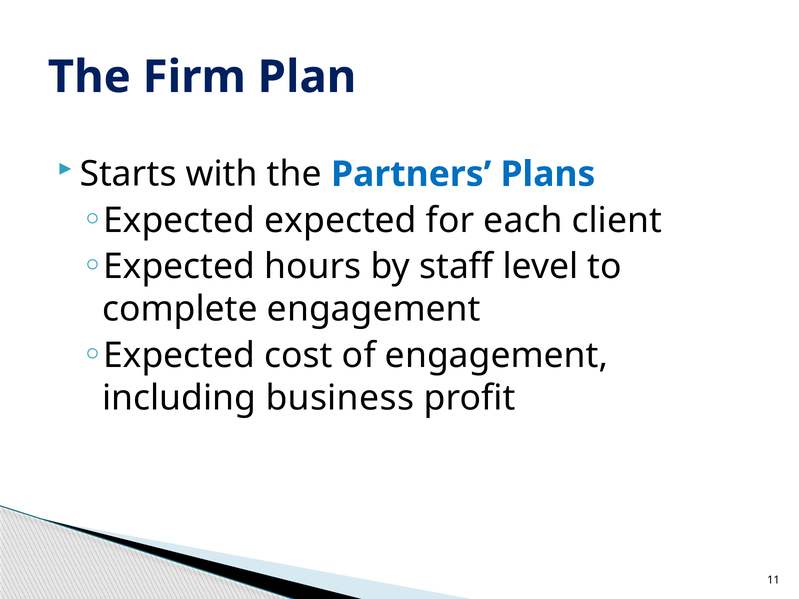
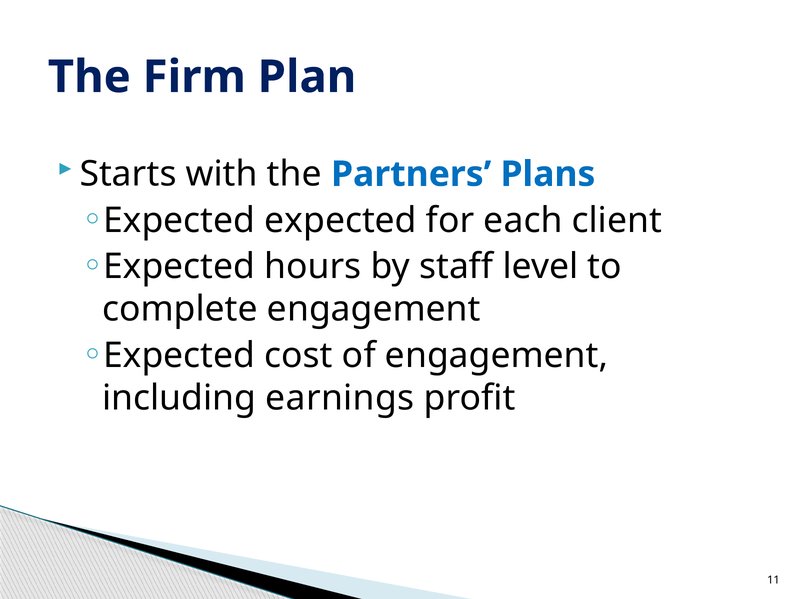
business: business -> earnings (340, 398)
